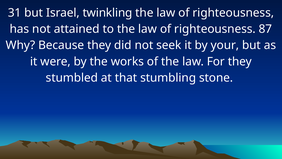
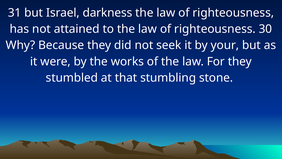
twinkling: twinkling -> darkness (107, 13)
87: 87 -> 30 (265, 29)
